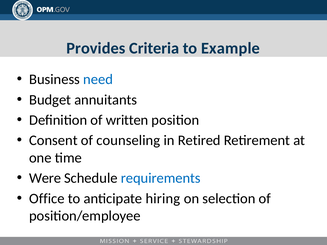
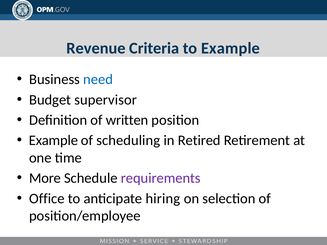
Provides: Provides -> Revenue (96, 48)
annuitants: annuitants -> supervisor (106, 100)
Consent: Consent -> Example (53, 141)
counseling: counseling -> scheduling (128, 141)
Were: Were -> More (45, 178)
requirements colour: blue -> purple (161, 178)
